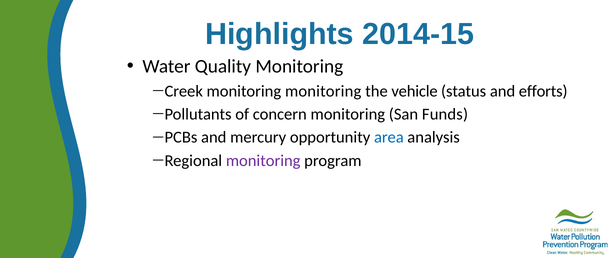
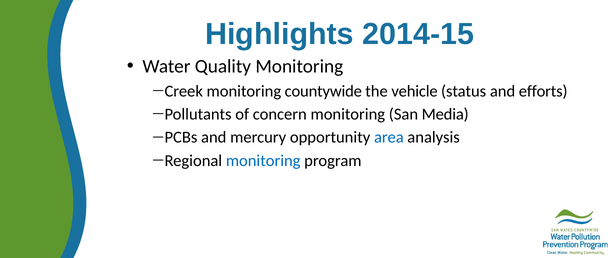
monitoring monitoring: monitoring -> countywide (323, 91)
Funds: Funds -> Media (445, 114)
monitoring colour: purple -> blue (263, 161)
